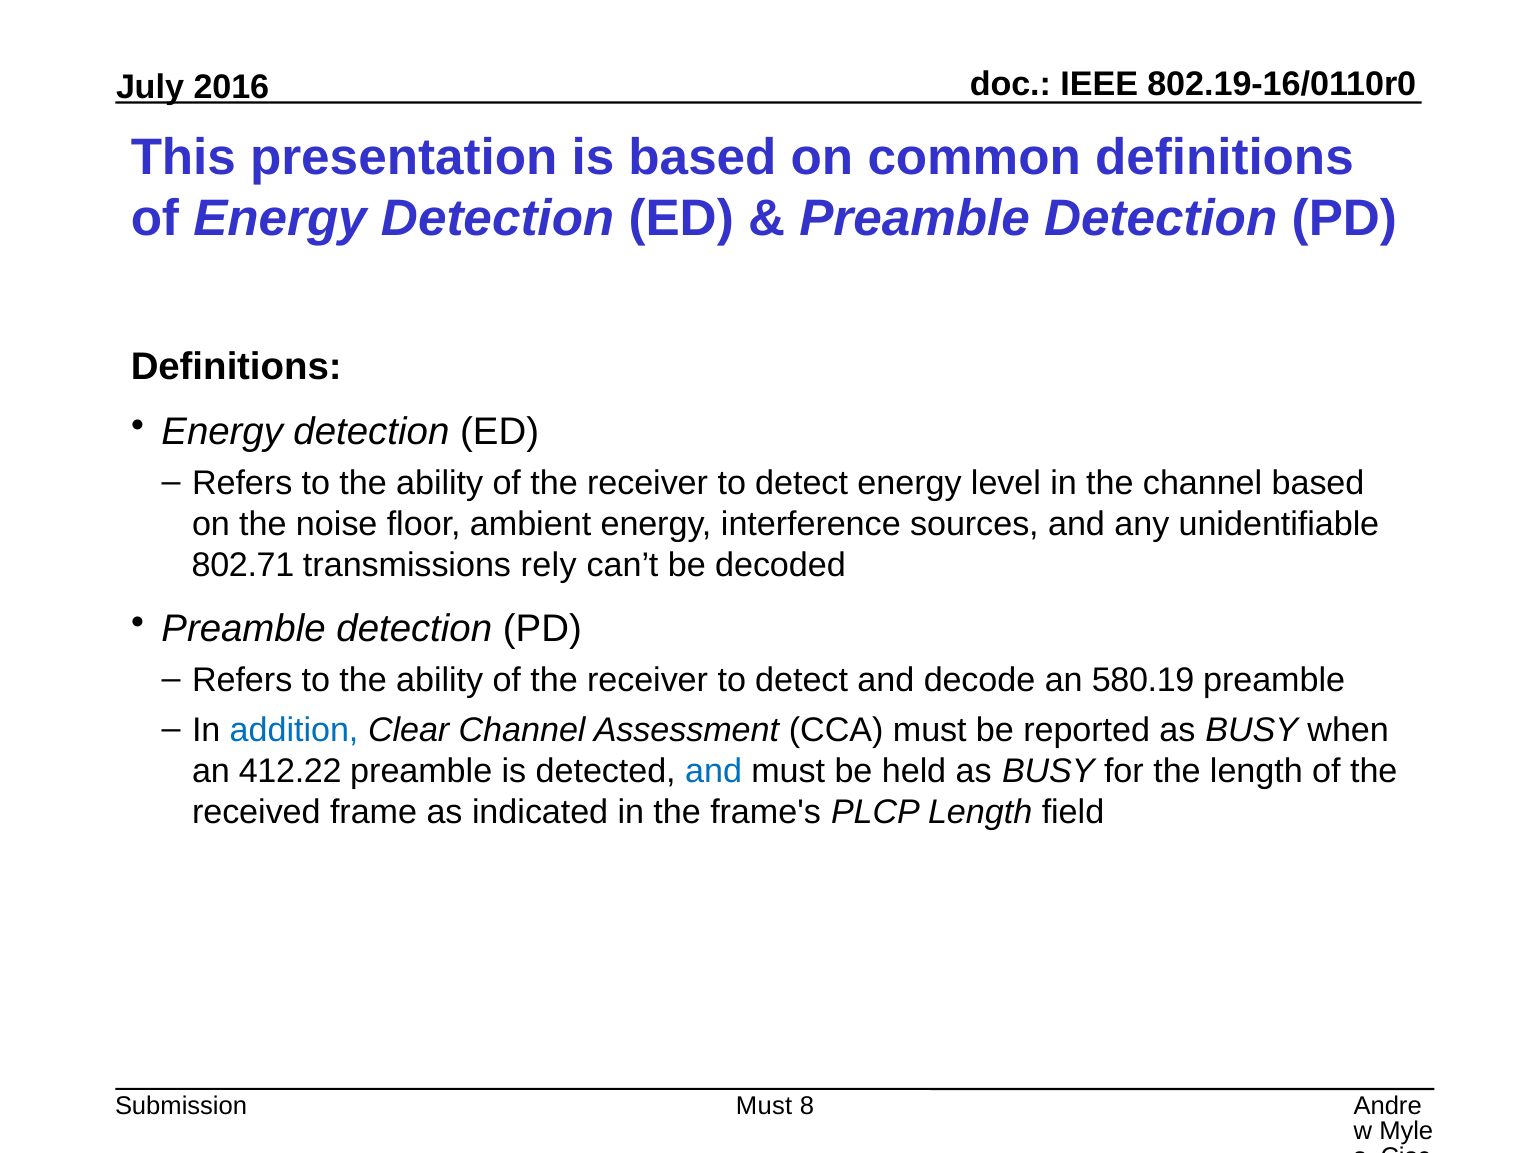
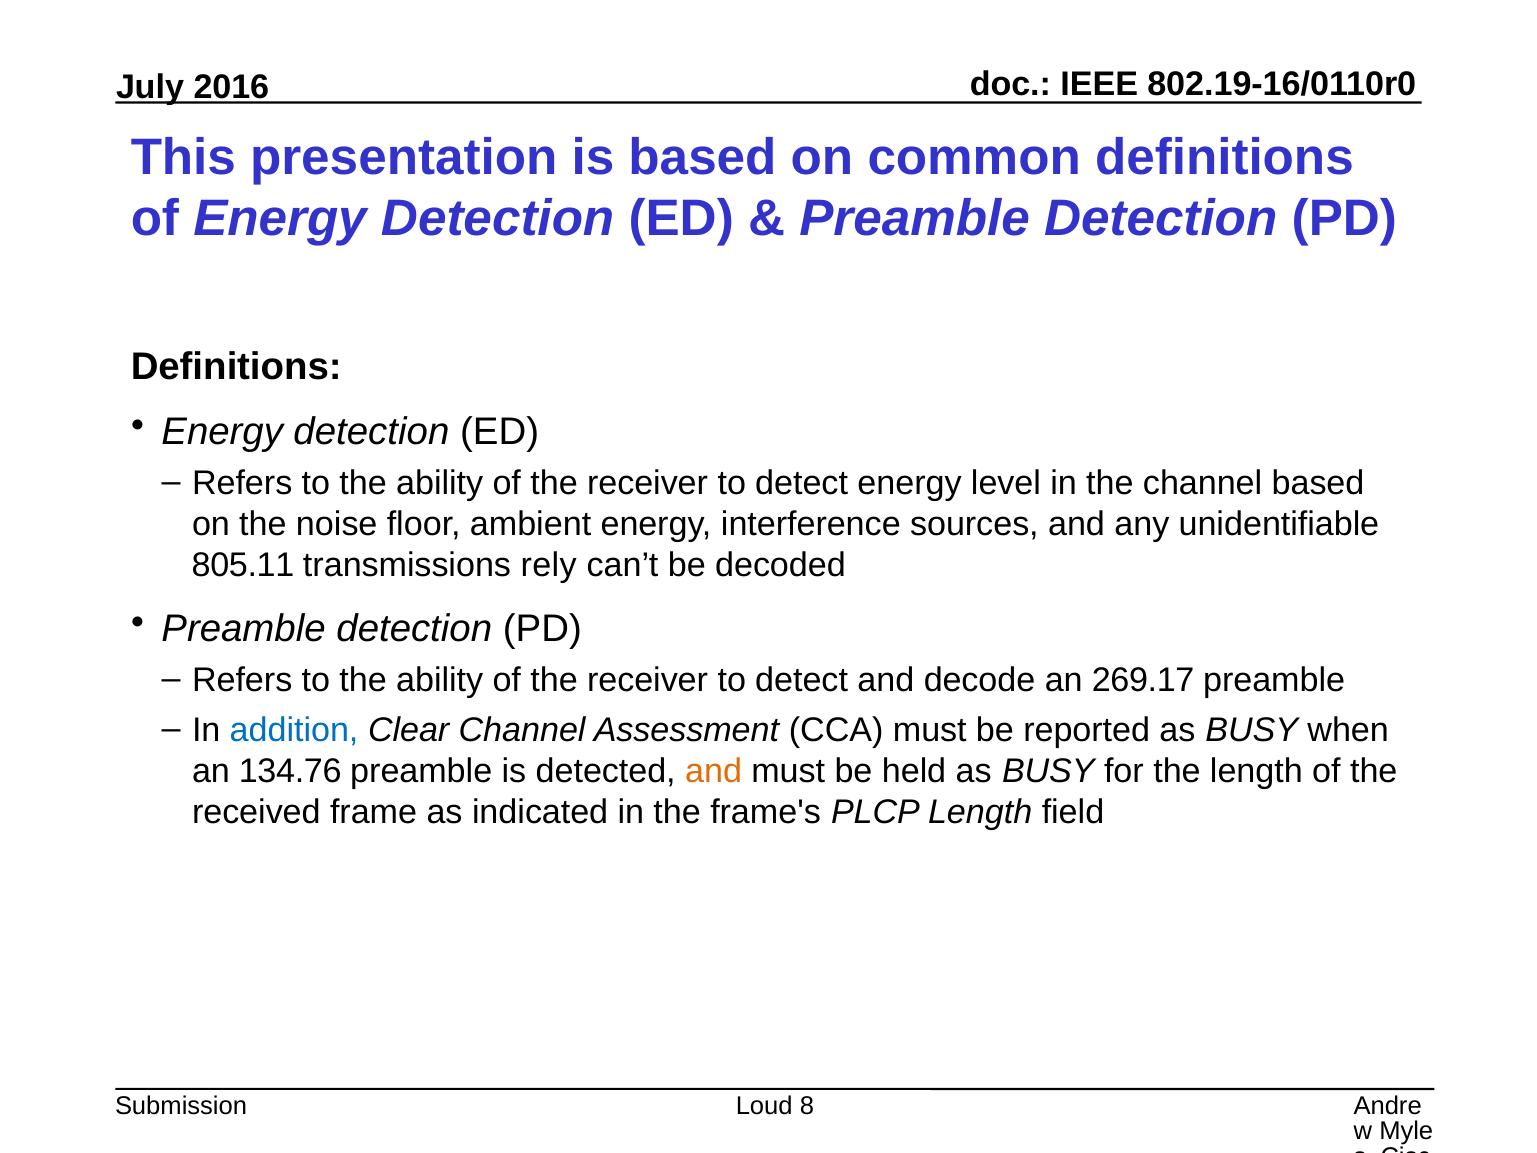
802.71: 802.71 -> 805.11 (243, 566)
580.19: 580.19 -> 269.17 (1143, 680)
412.22: 412.22 -> 134.76 (290, 771)
and colour: blue -> orange (714, 771)
Must: Must -> Loud (764, 1106)
